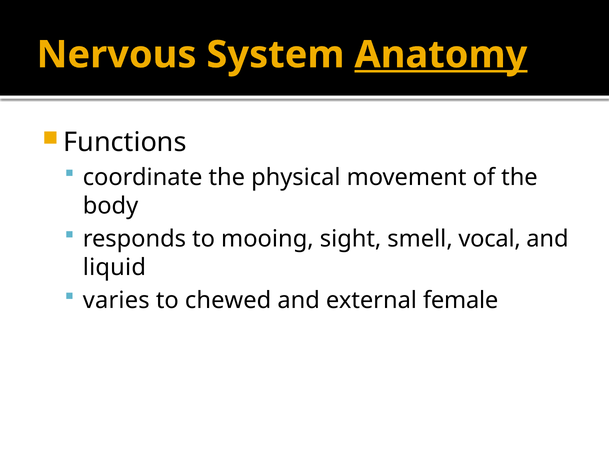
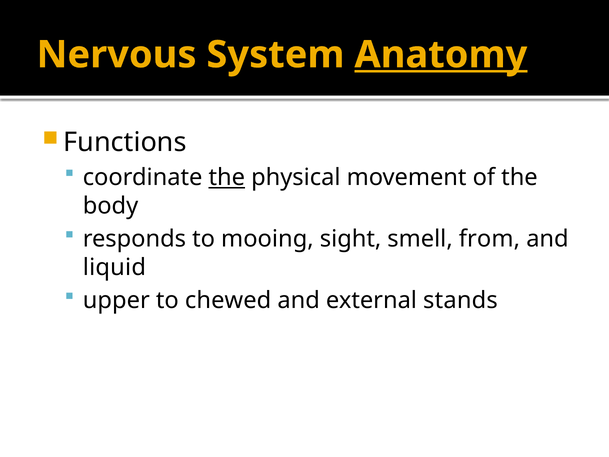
the underline: none -> present (227, 177)
vocal: vocal -> from (489, 239)
varies: varies -> upper (116, 300)
female: female -> stands (460, 300)
